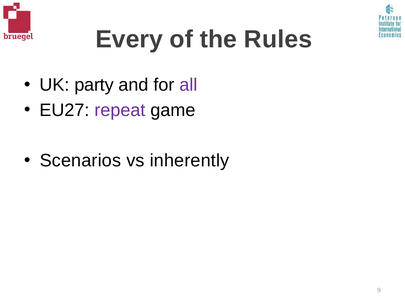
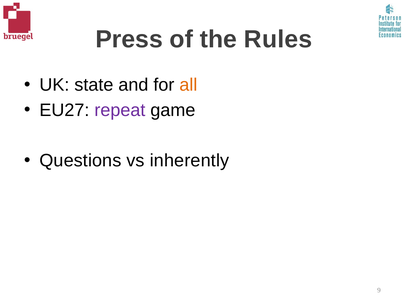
Every: Every -> Press (129, 39)
party: party -> state (94, 85)
all colour: purple -> orange (189, 85)
Scenarios: Scenarios -> Questions (80, 161)
